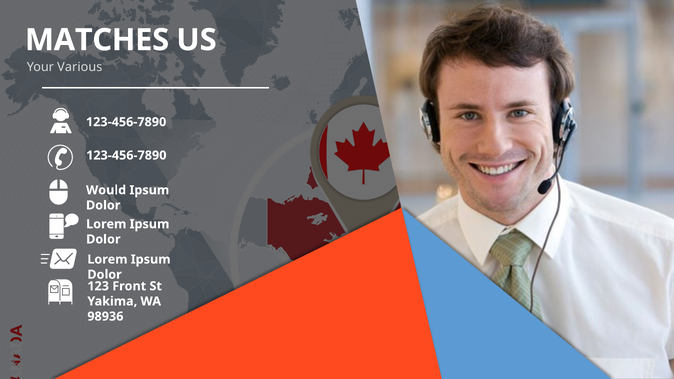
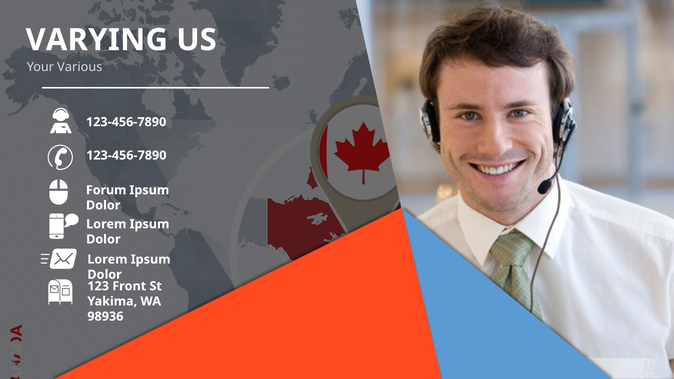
MATCHES: MATCHES -> VARYING (97, 40)
Would: Would -> Forum (106, 190)
